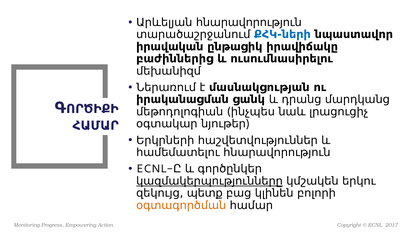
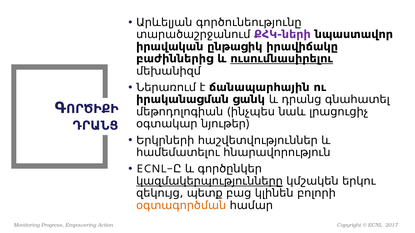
Արևելյան հնարավորություն: հնարավորություն -> գործունեությունը (249, 22)
ՔՀԿ-ների colour: blue -> purple (282, 35)
ուսումնասիրելու underline: none -> present (282, 59)
մասնակցության: մասնակցության -> ճանապարհային (259, 88)
մարդկանց: մարդկանց -> գնահատել (357, 100)
ՀԱՄԱՐ: ՀԱՄԱՐ -> ԴՐԱՆՑ (96, 126)
